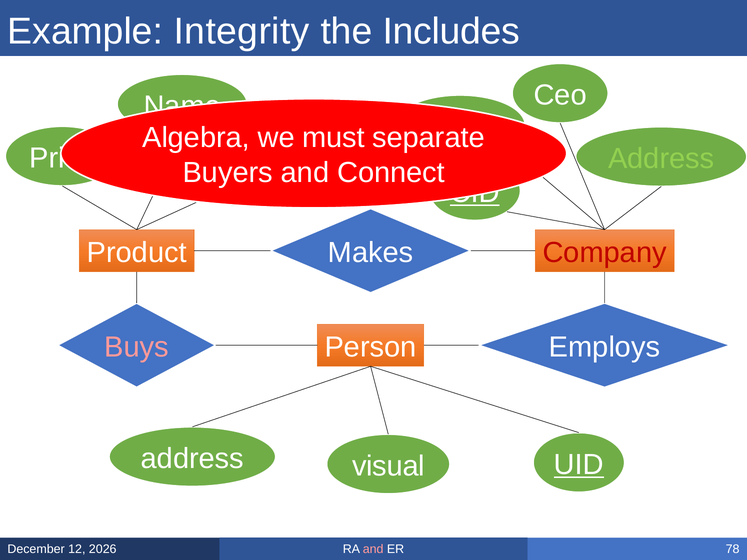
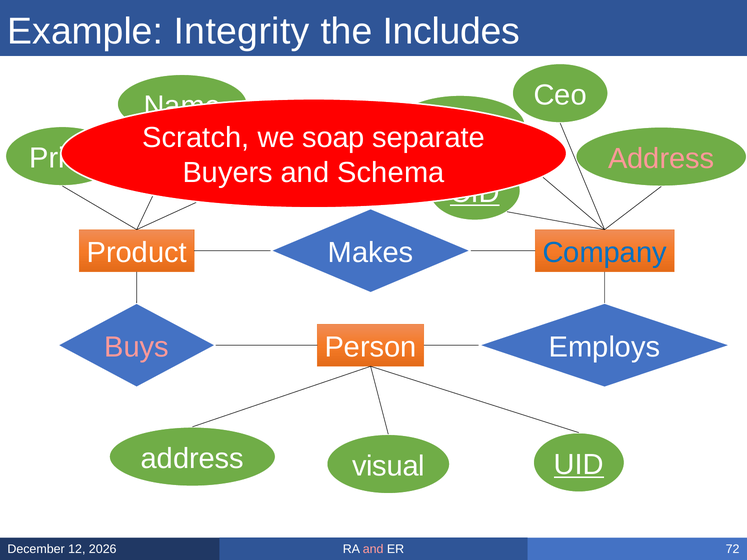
Algebra: Algebra -> Scratch (196, 138)
must: must -> soap (334, 138)
Address colour: light green -> pink (661, 159)
Connect: Connect -> Schema (391, 173)
Company colour: red -> blue (605, 253)
78: 78 -> 72 (733, 549)
